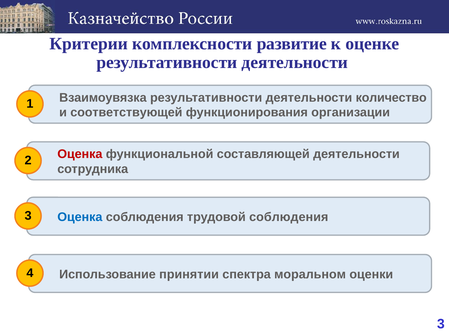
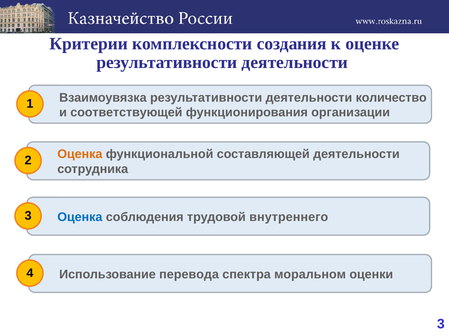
развитие: развитие -> создания (292, 44)
Оценка colour: red -> orange (80, 155)
трудовой соблюдения: соблюдения -> внутреннего (289, 218)
принятии: принятии -> перевода (189, 275)
